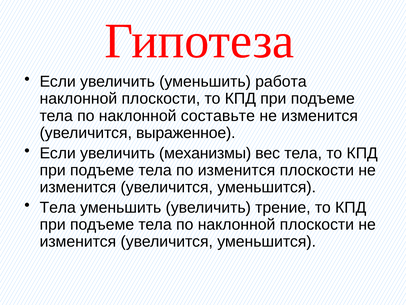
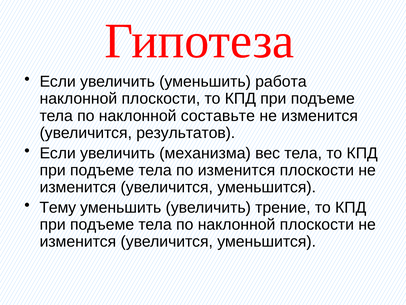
выраженное: выраженное -> результатов (186, 133)
механизмы: механизмы -> механизма (205, 153)
Тела: Тела -> Тему (58, 207)
